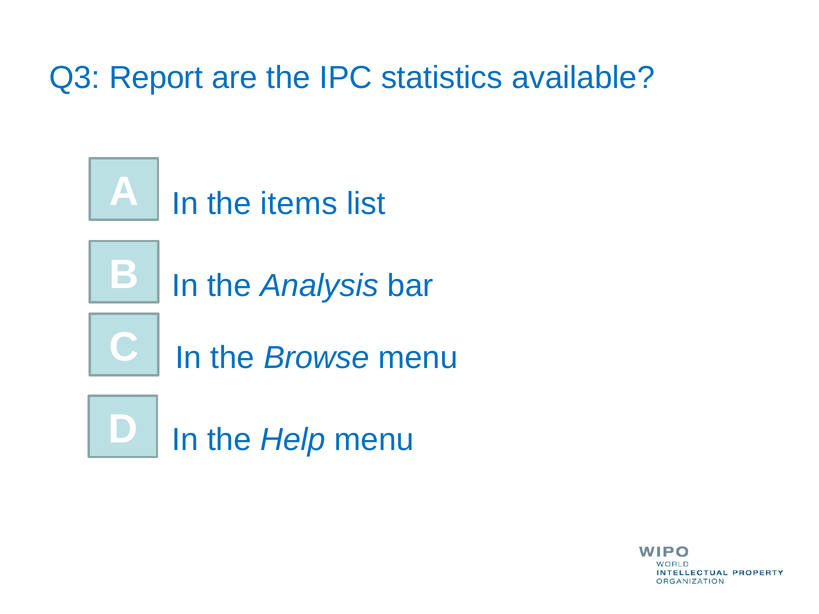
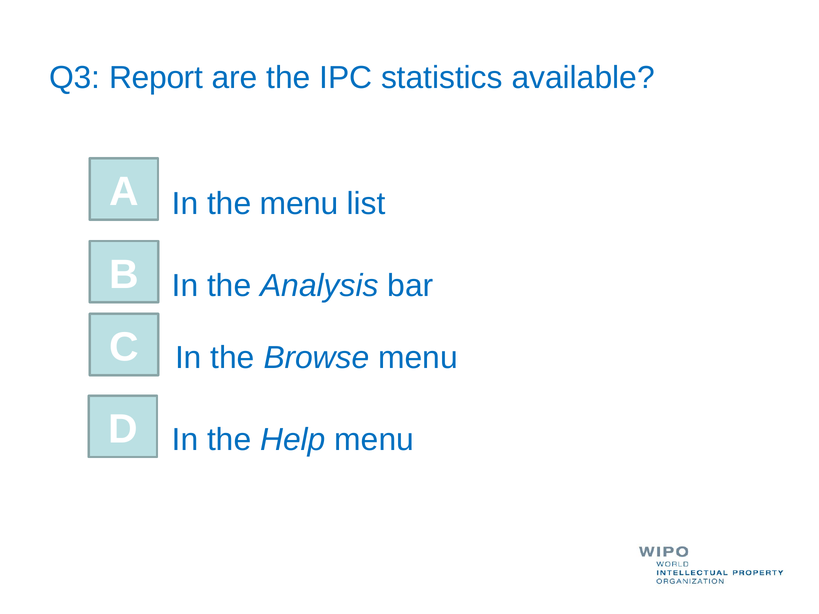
the items: items -> menu (299, 204)
